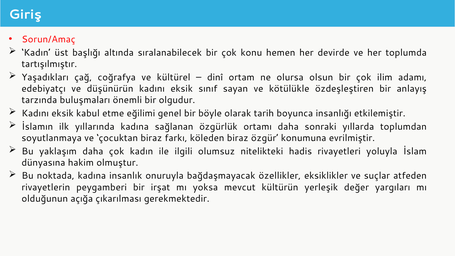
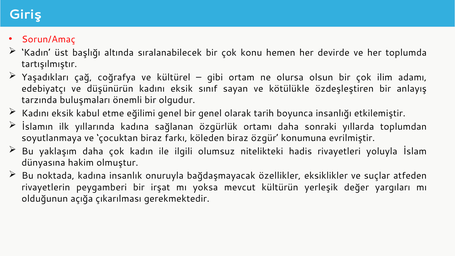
dinî: dinî -> gibi (215, 77)
bir böyle: böyle -> genel (210, 113)
